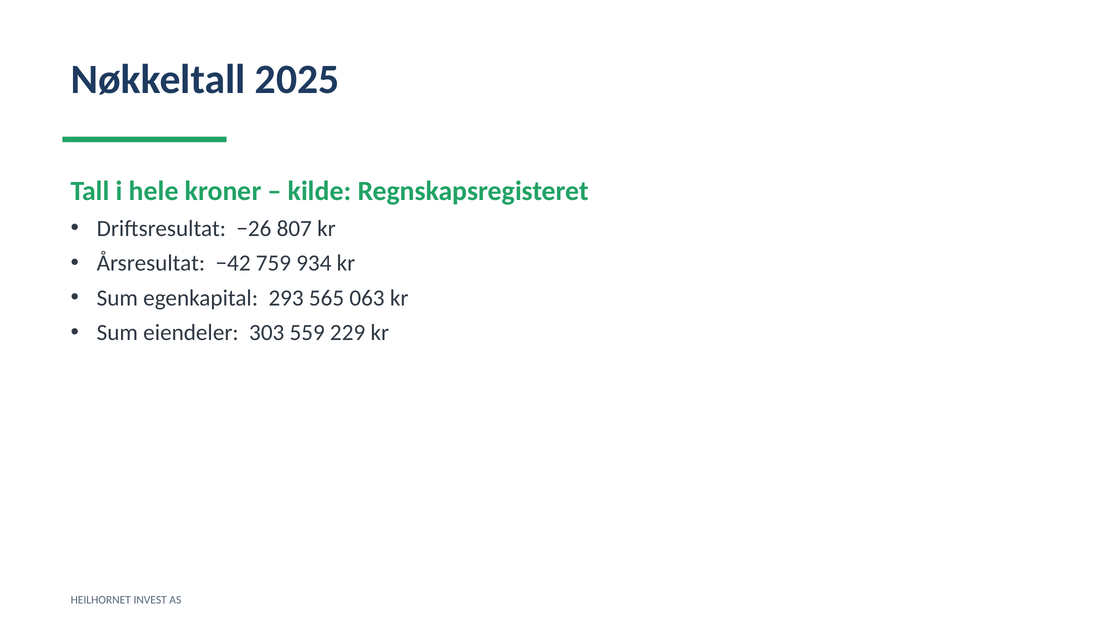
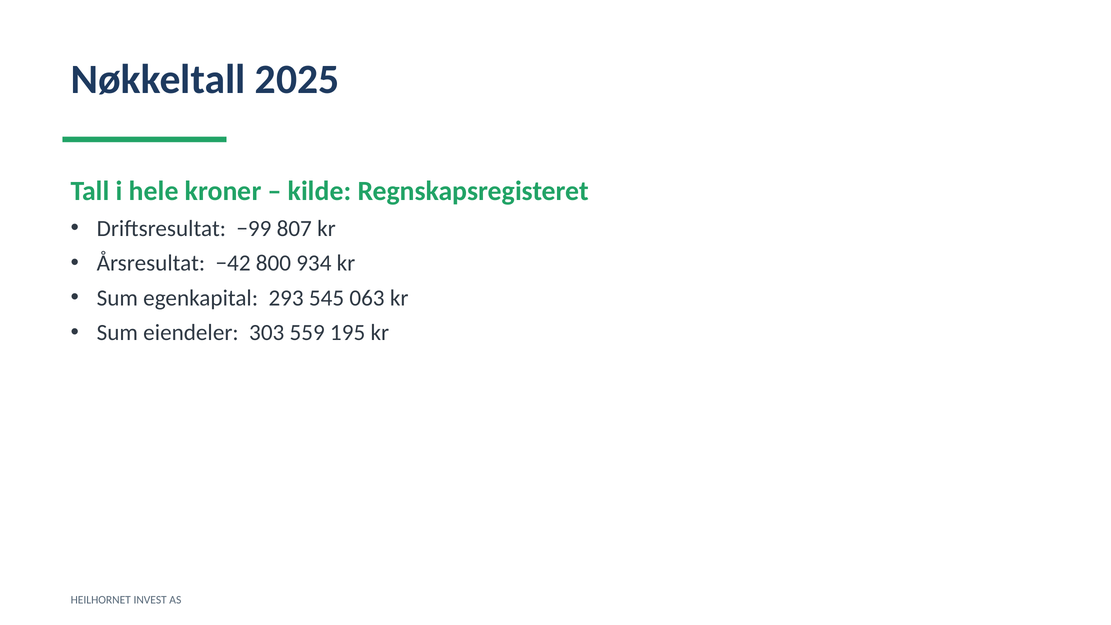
−26: −26 -> −99 (254, 228)
759: 759 -> 800 (273, 263)
565: 565 -> 545 (327, 298)
229: 229 -> 195 (348, 333)
